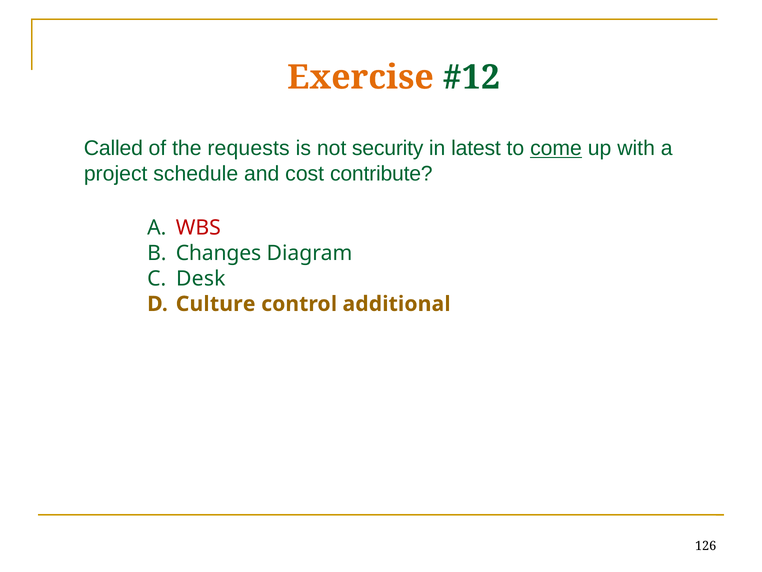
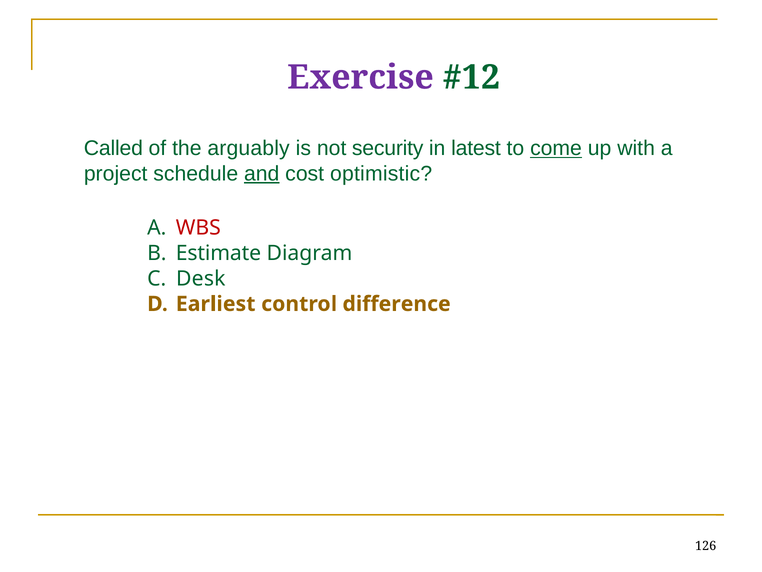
Exercise colour: orange -> purple (360, 77)
requests: requests -> arguably (249, 148)
and underline: none -> present (262, 174)
contribute: contribute -> optimistic (381, 174)
Changes: Changes -> Estimate (218, 253)
Culture: Culture -> Earliest (216, 304)
additional: additional -> difference (397, 304)
